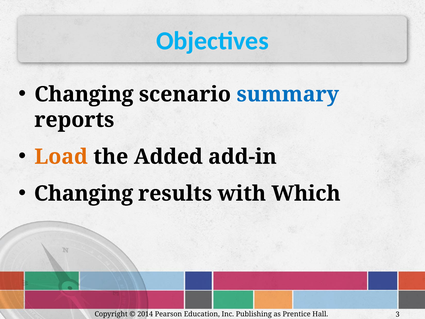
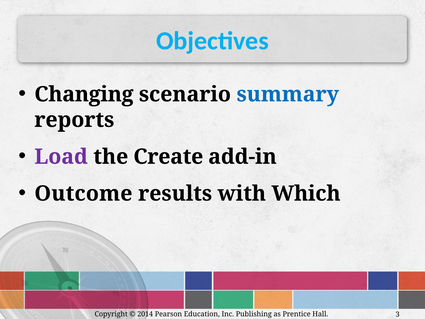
Load colour: orange -> purple (61, 157)
Added: Added -> Create (168, 157)
Changing: Changing -> Outcome (83, 193)
